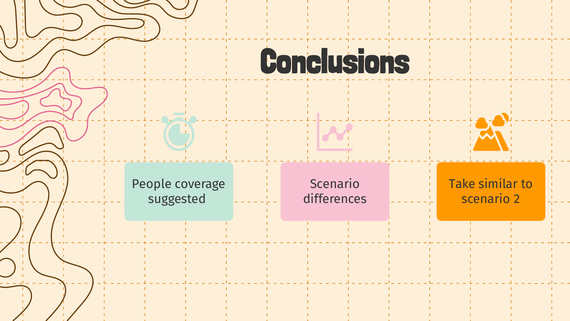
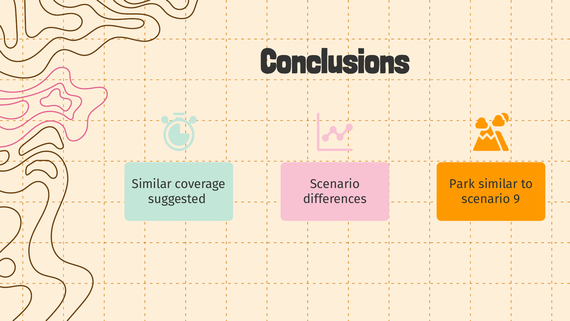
People: People -> Similar (152, 184)
Take: Take -> Park (462, 184)
2: 2 -> 9 (517, 199)
